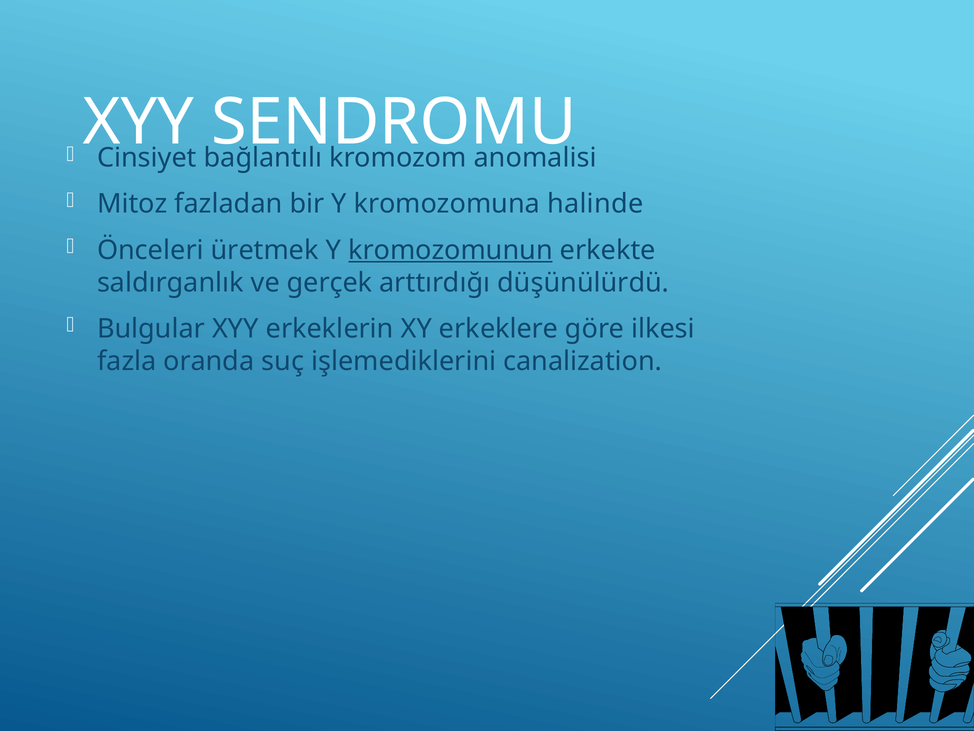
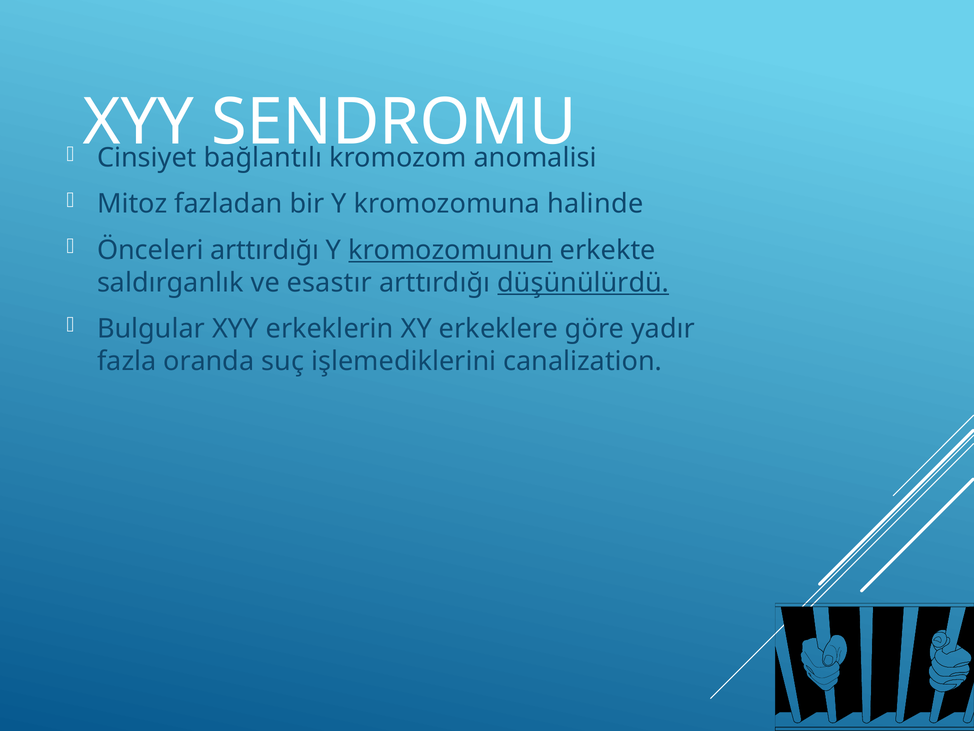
Önceleri üretmek: üretmek -> arttırdığı (265, 250)
gerçek: gerçek -> esastır (330, 282)
düşünülürdü underline: none -> present (583, 282)
ilkesi: ilkesi -> yadır (663, 328)
